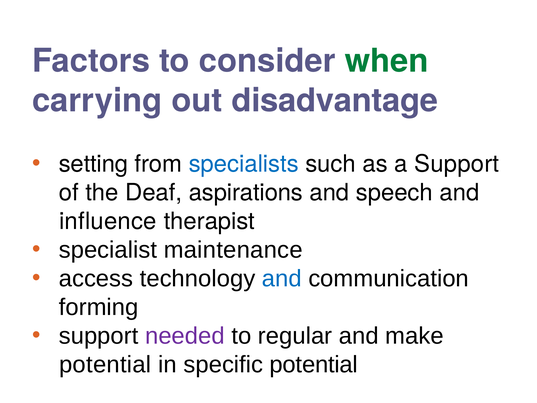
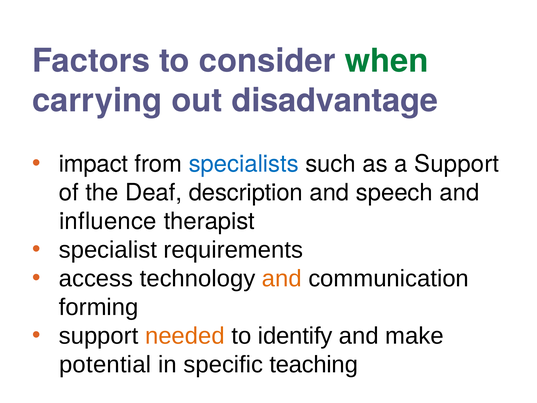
setting: setting -> impact (93, 164)
aspirations: aspirations -> description (246, 192)
maintenance: maintenance -> requirements (233, 250)
and colour: blue -> orange (282, 278)
needed colour: purple -> orange (185, 336)
regular: regular -> identify (295, 336)
specific potential: potential -> teaching (314, 364)
